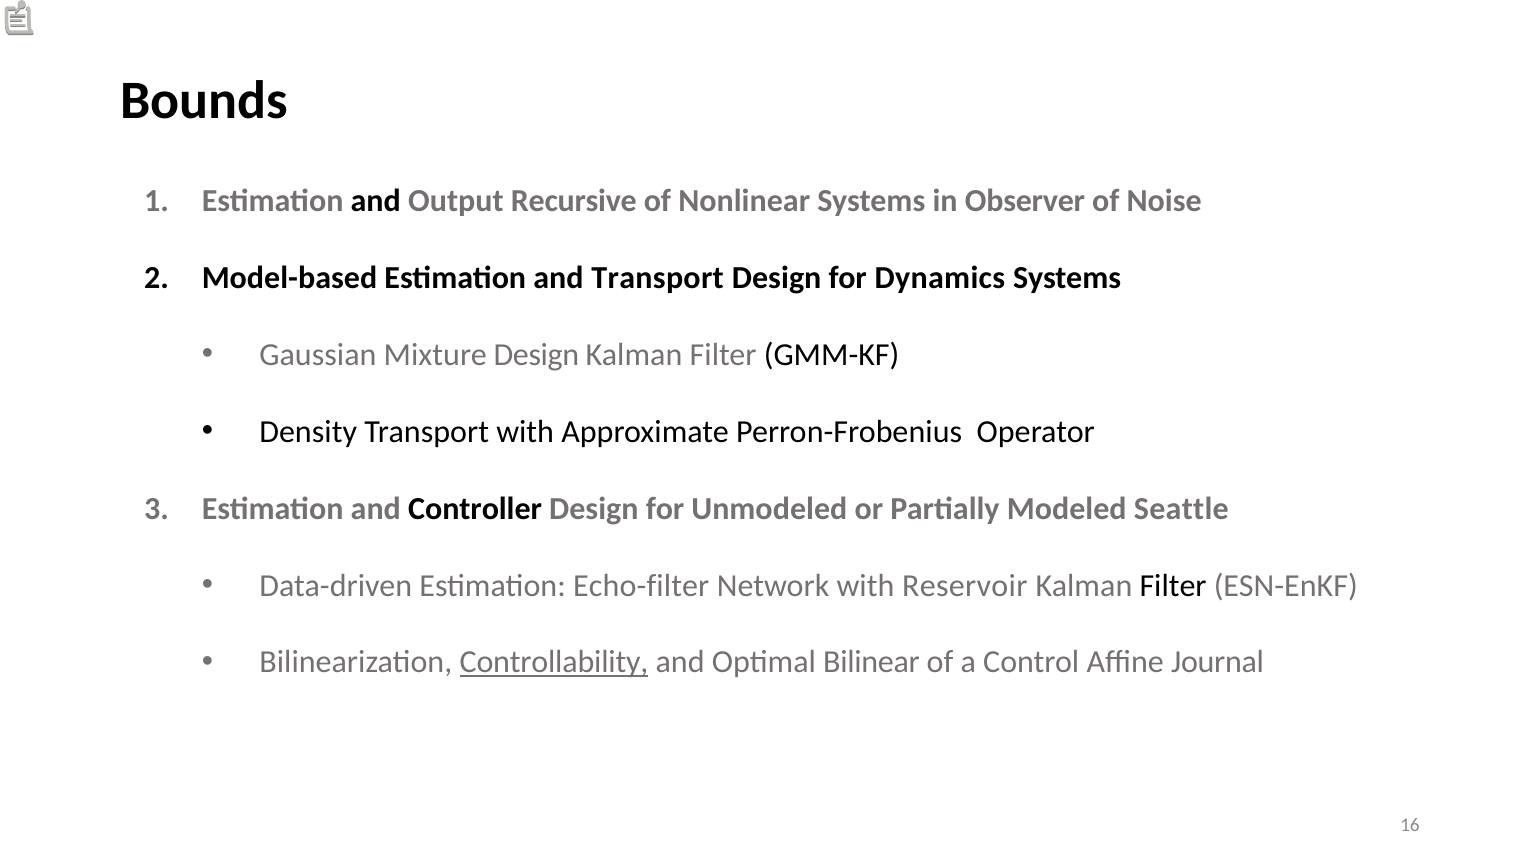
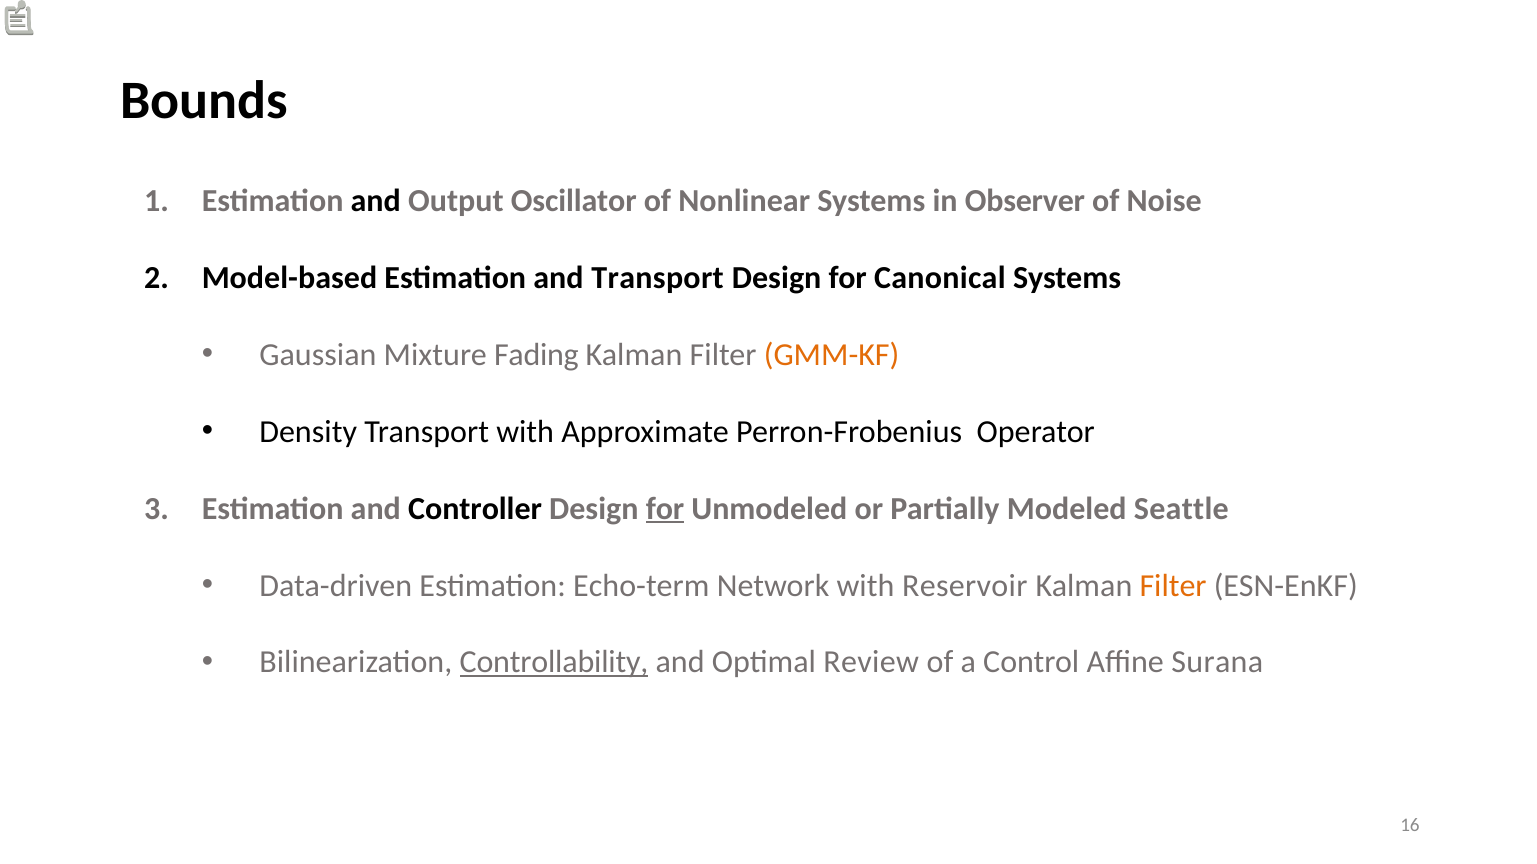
Recursive: Recursive -> Oscillator (574, 201)
Dynamics: Dynamics -> Canonical (940, 278)
Mixture Design: Design -> Fading (536, 355)
GMM-KF colour: black -> orange (832, 355)
for underline: none -> present (665, 509)
Echo-filter: Echo-filter -> Echo-term (641, 586)
Filter colour: black -> orange (1173, 586)
Bilinear: Bilinear -> Review (871, 663)
Journal: Journal -> Surana (1217, 663)
